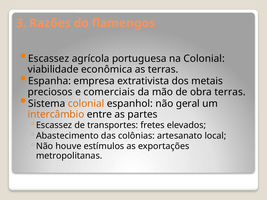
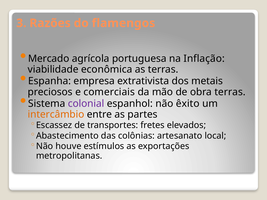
Escassez: Escassez -> Mercado (49, 59)
na Colonial: Colonial -> Inflação (204, 59)
colonial colour: orange -> purple (86, 104)
geral: geral -> êxito (188, 104)
